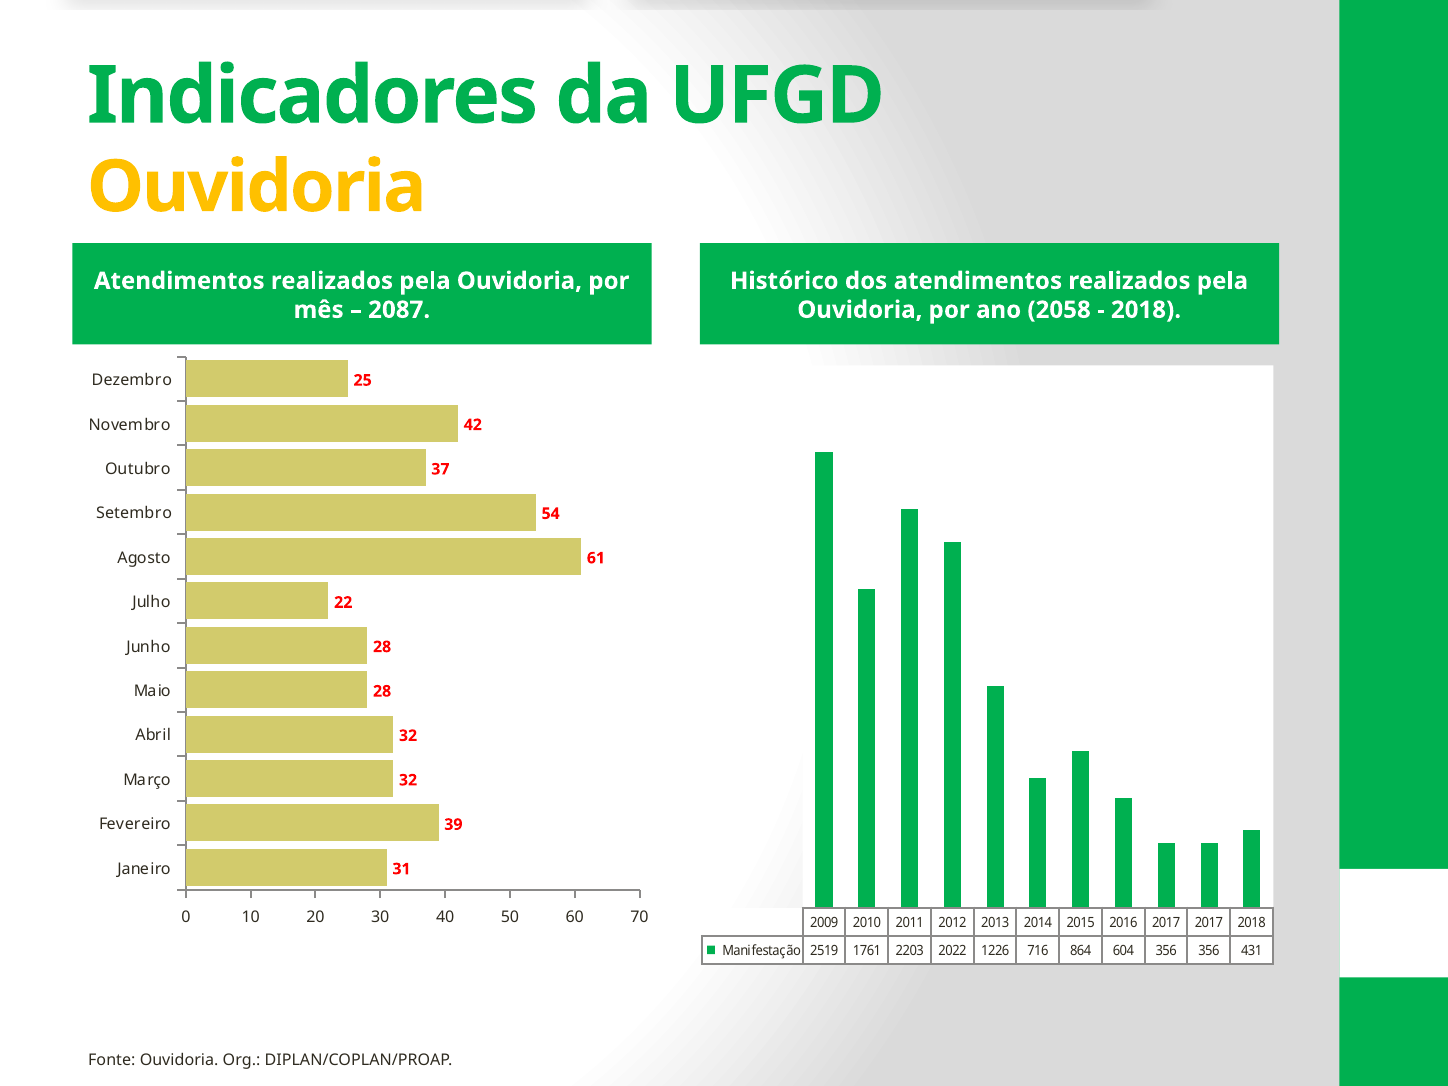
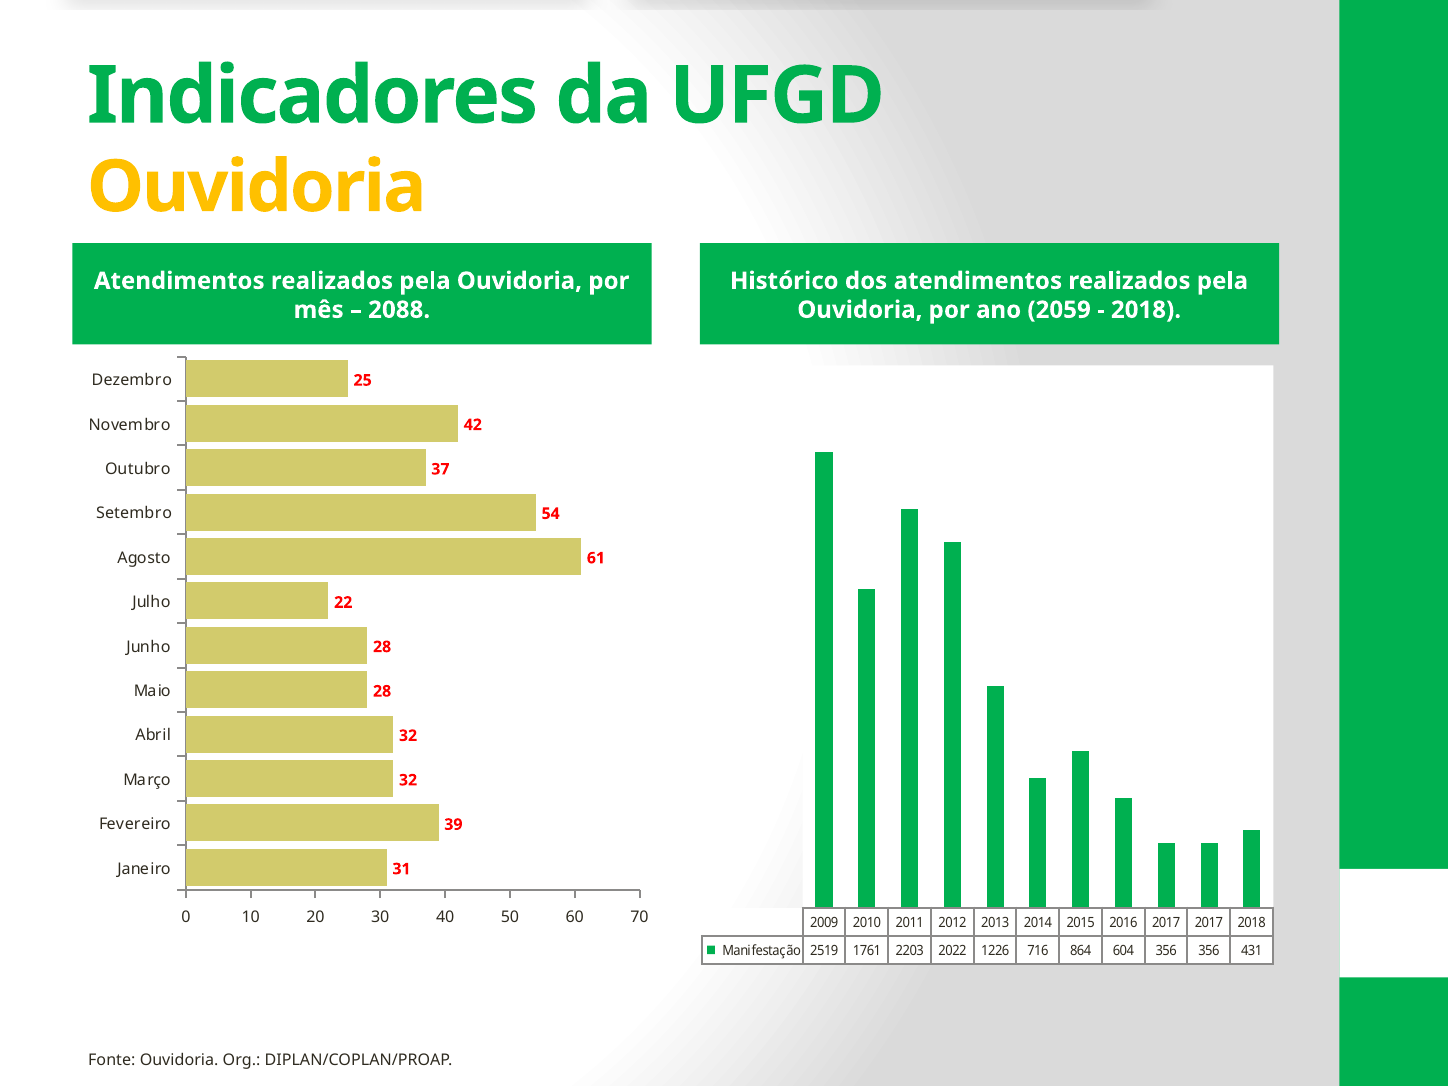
2087: 2087 -> 2088 (399, 310)
2058: 2058 -> 2059 (1059, 310)
